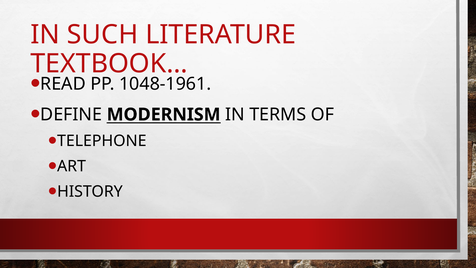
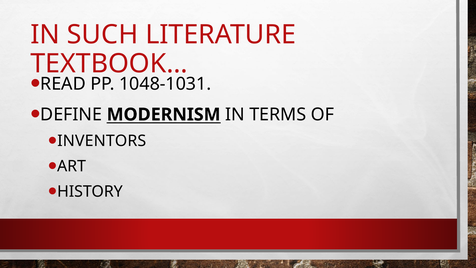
1048-1961: 1048-1961 -> 1048-1031 (165, 84)
TELEPHONE: TELEPHONE -> INVENTORS (102, 141)
